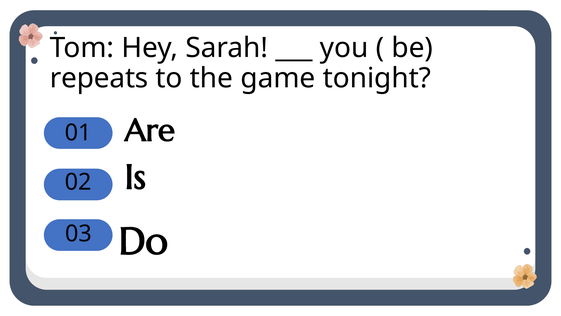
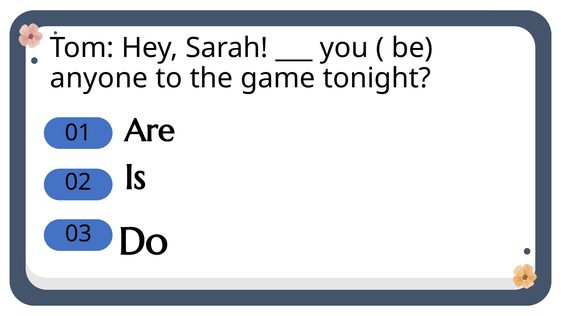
repeats: repeats -> anyone (99, 78)
